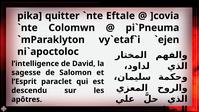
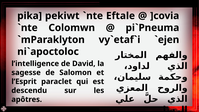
quitter: quitter -> pekiwt (62, 16)
